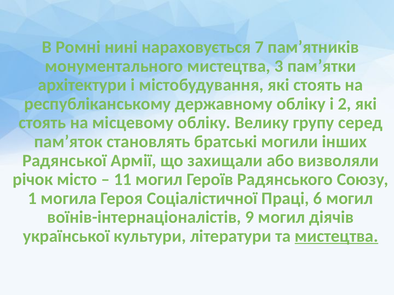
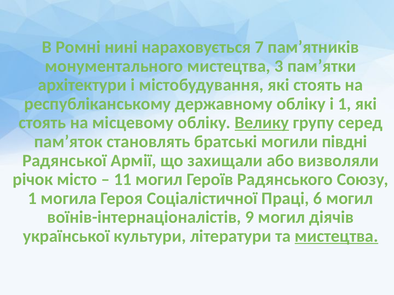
і 2: 2 -> 1 (345, 104)
Велику underline: none -> present (262, 123)
інших: інших -> півдні (344, 142)
